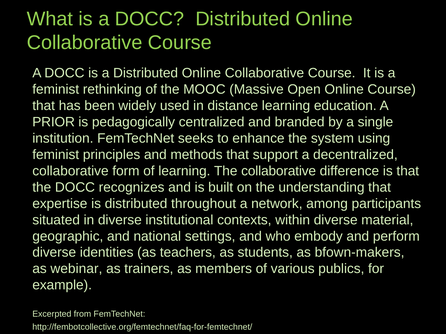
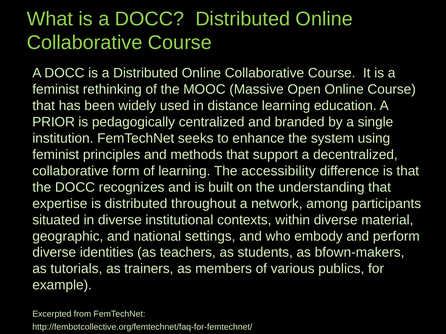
The collaborative: collaborative -> accessibility (278, 171)
webinar: webinar -> tutorials (76, 269)
